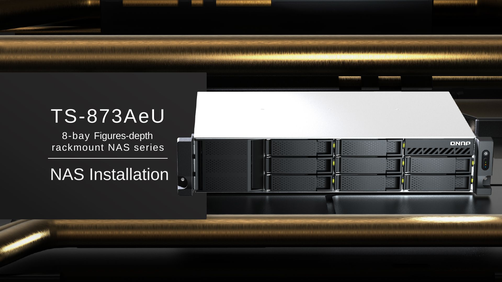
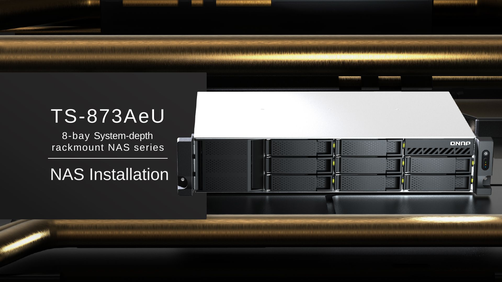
Figures-depth: Figures-depth -> System-depth (123, 136)
